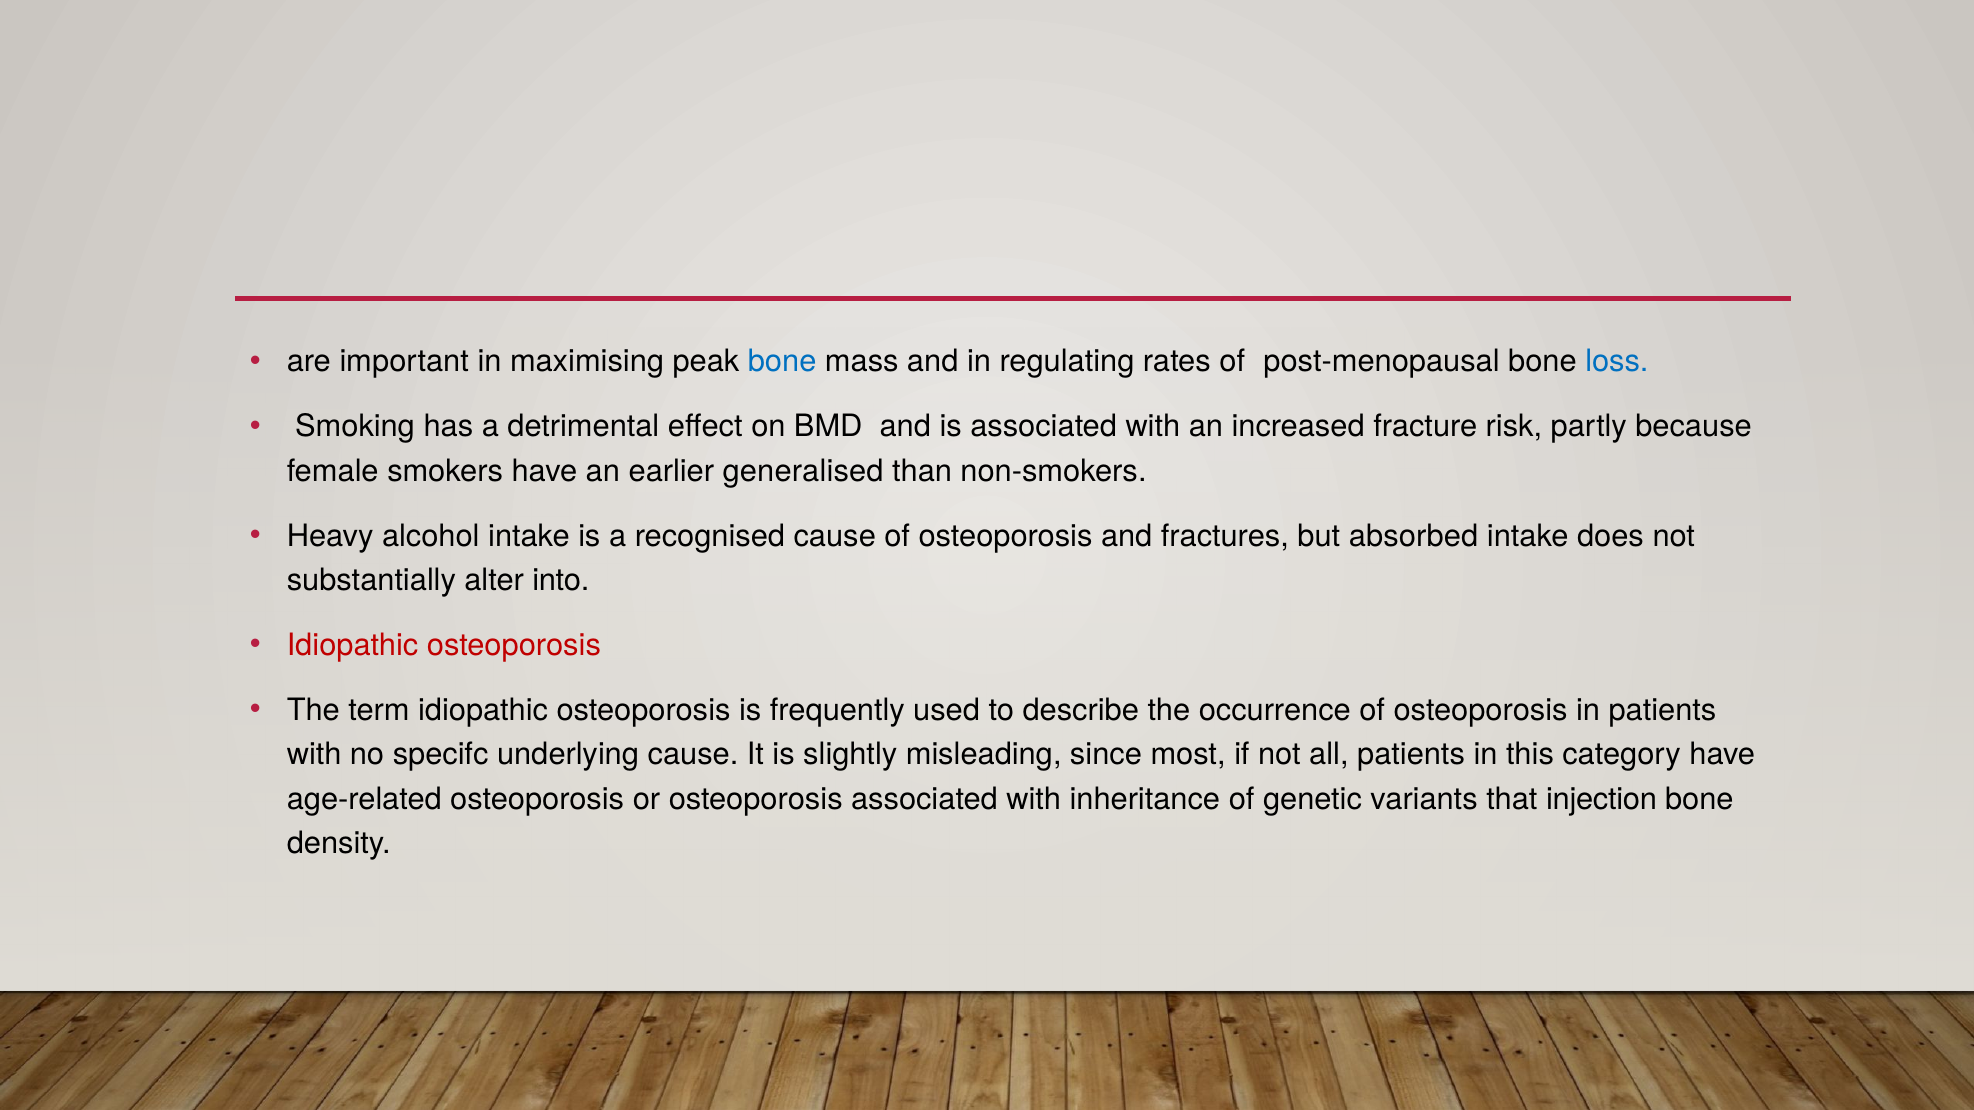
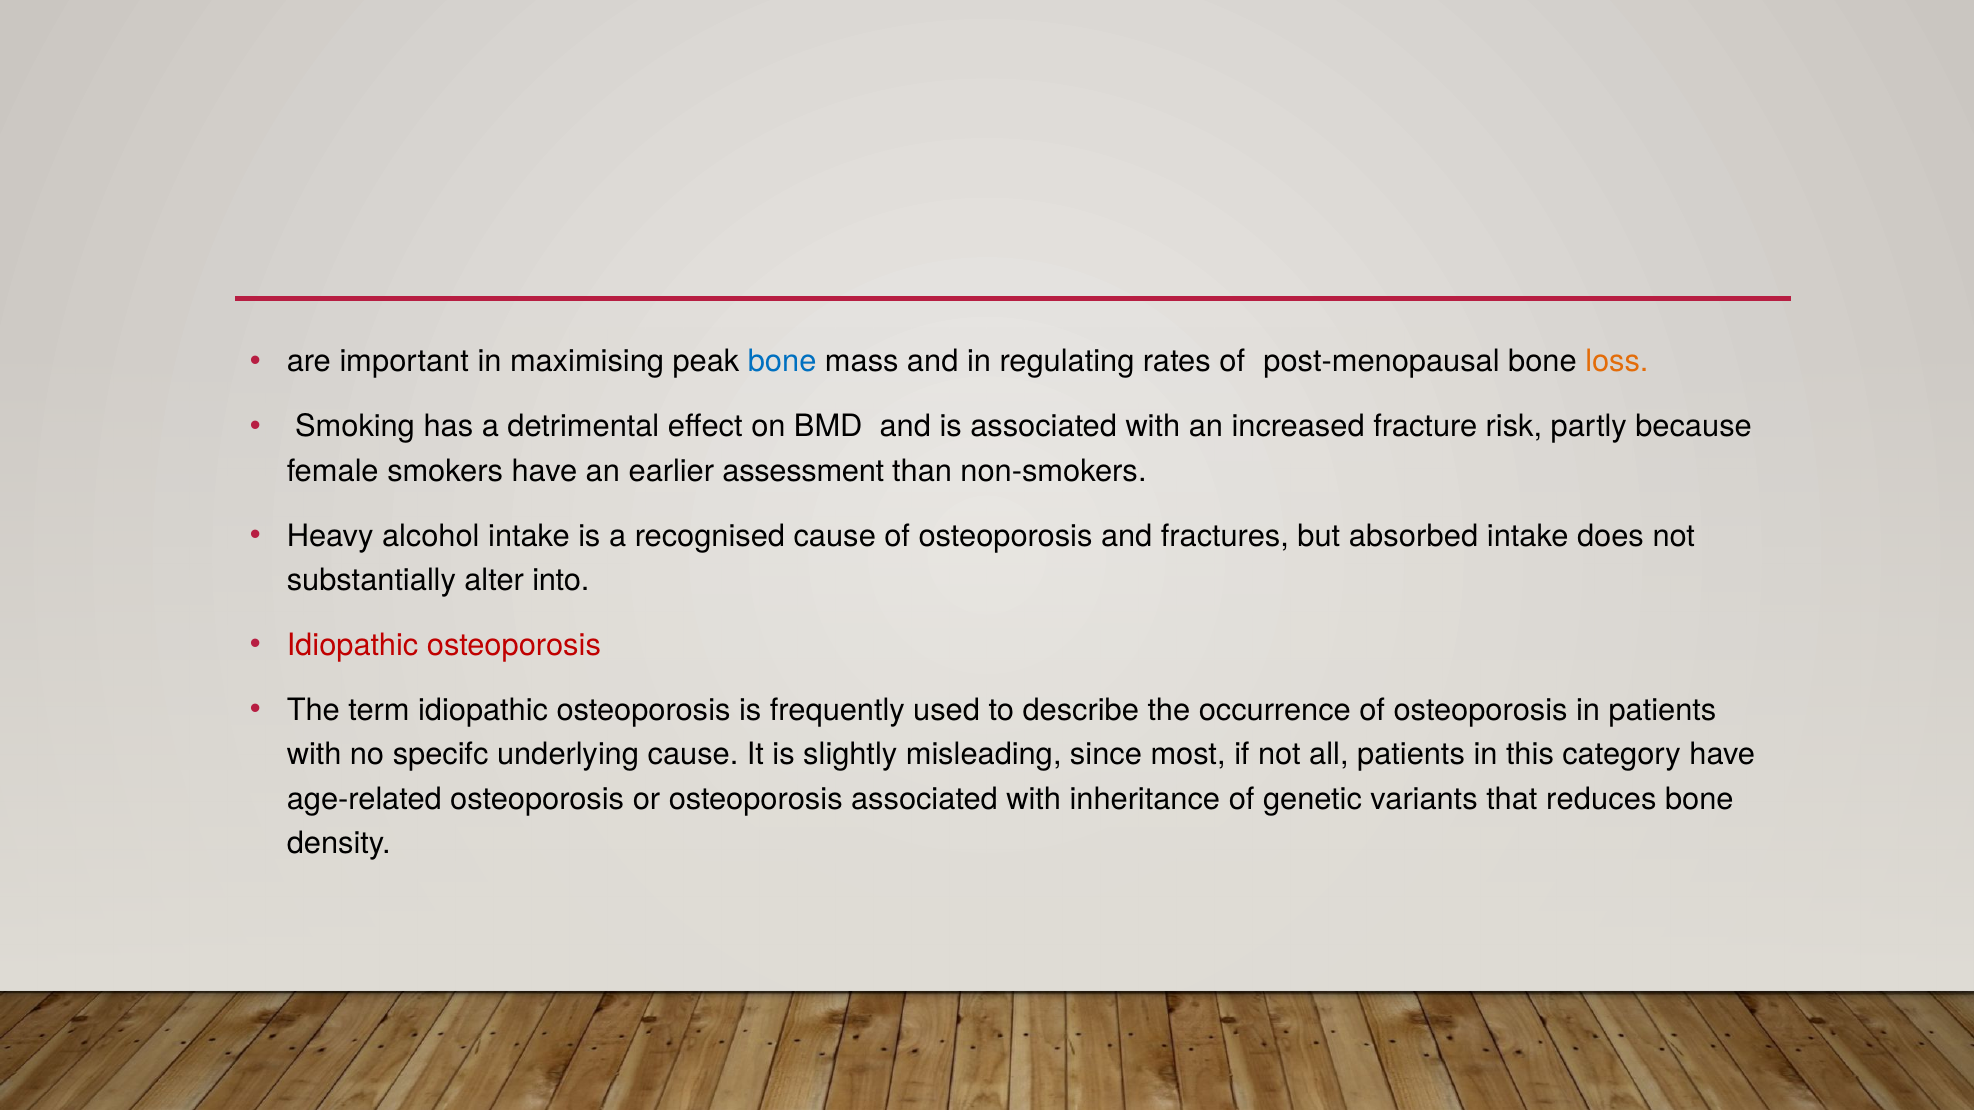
loss colour: blue -> orange (1617, 362)
generalised: generalised -> assessment (803, 471)
injection: injection -> reduces (1601, 799)
